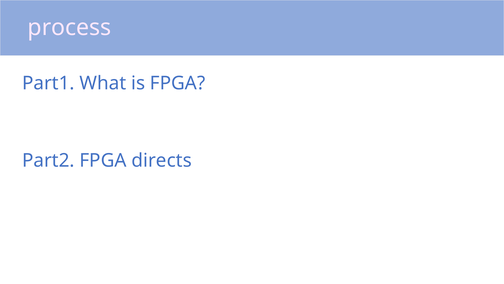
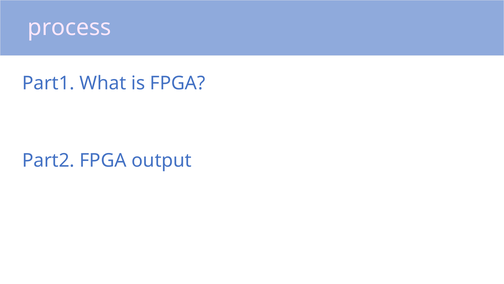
directs: directs -> output (162, 160)
